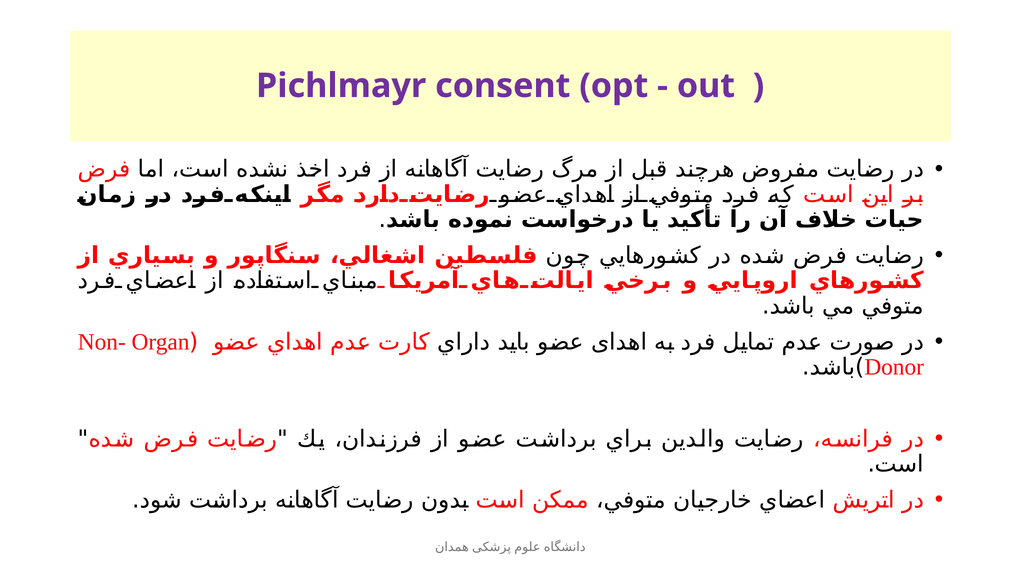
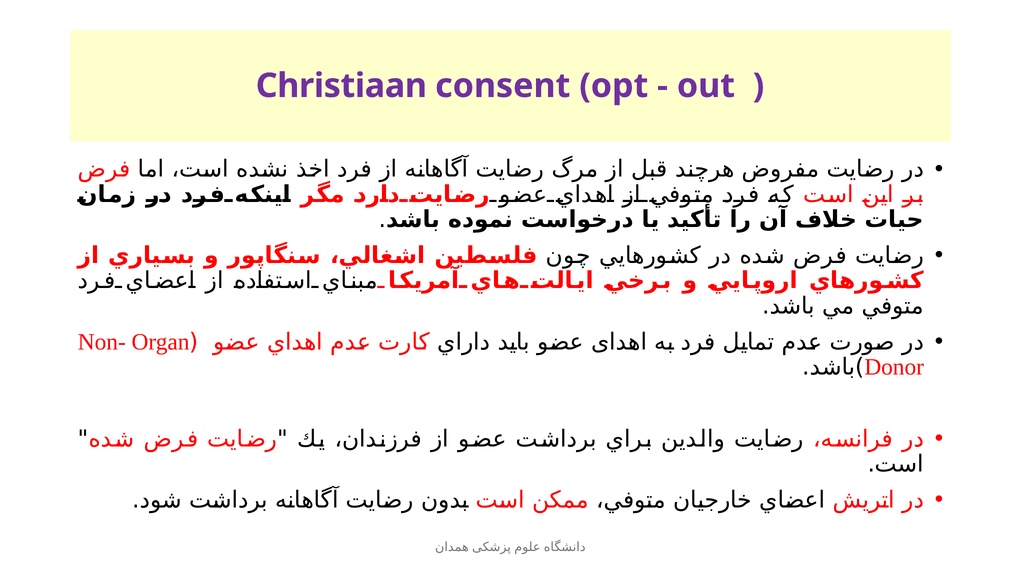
Pichlmayr: Pichlmayr -> Christiaan (341, 86)
